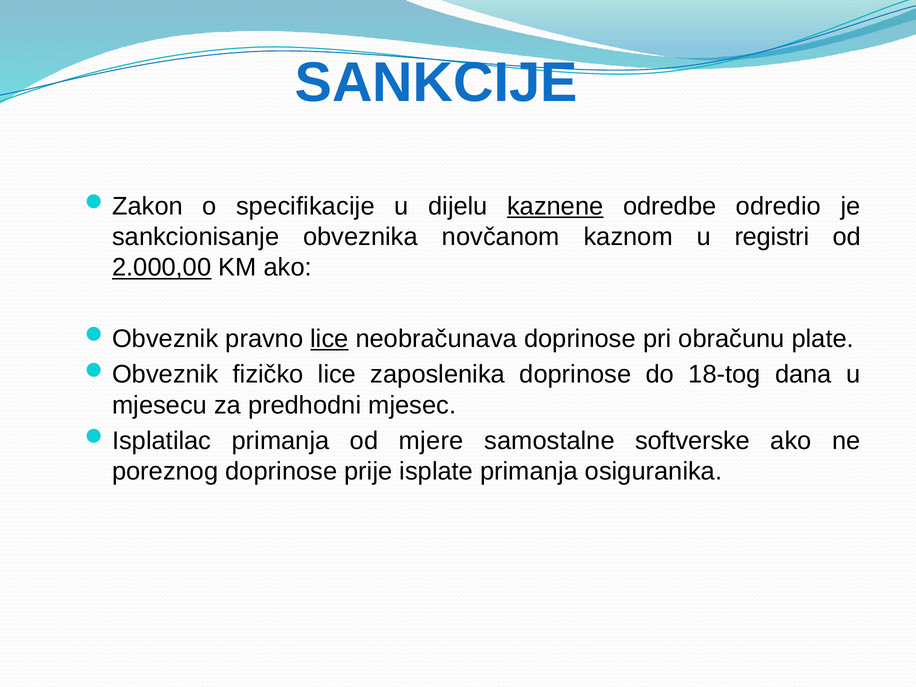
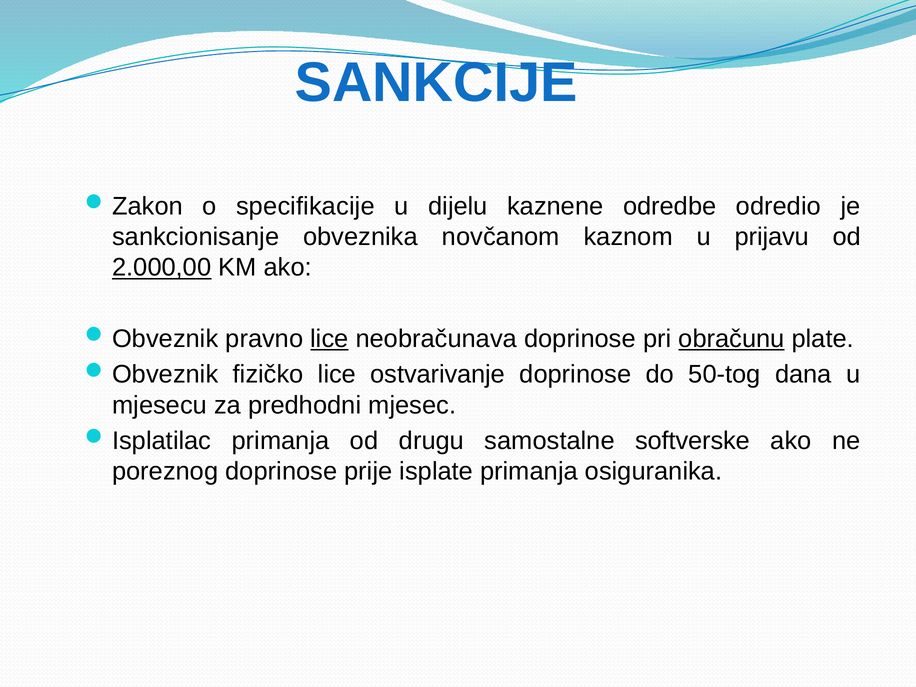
kaznene underline: present -> none (555, 206)
registri: registri -> prijavu (772, 237)
obračunu underline: none -> present (731, 339)
zaposlenika: zaposlenika -> ostvarivanje (438, 375)
18-tog: 18-tog -> 50-tog (725, 375)
mjere: mjere -> drugu (431, 441)
